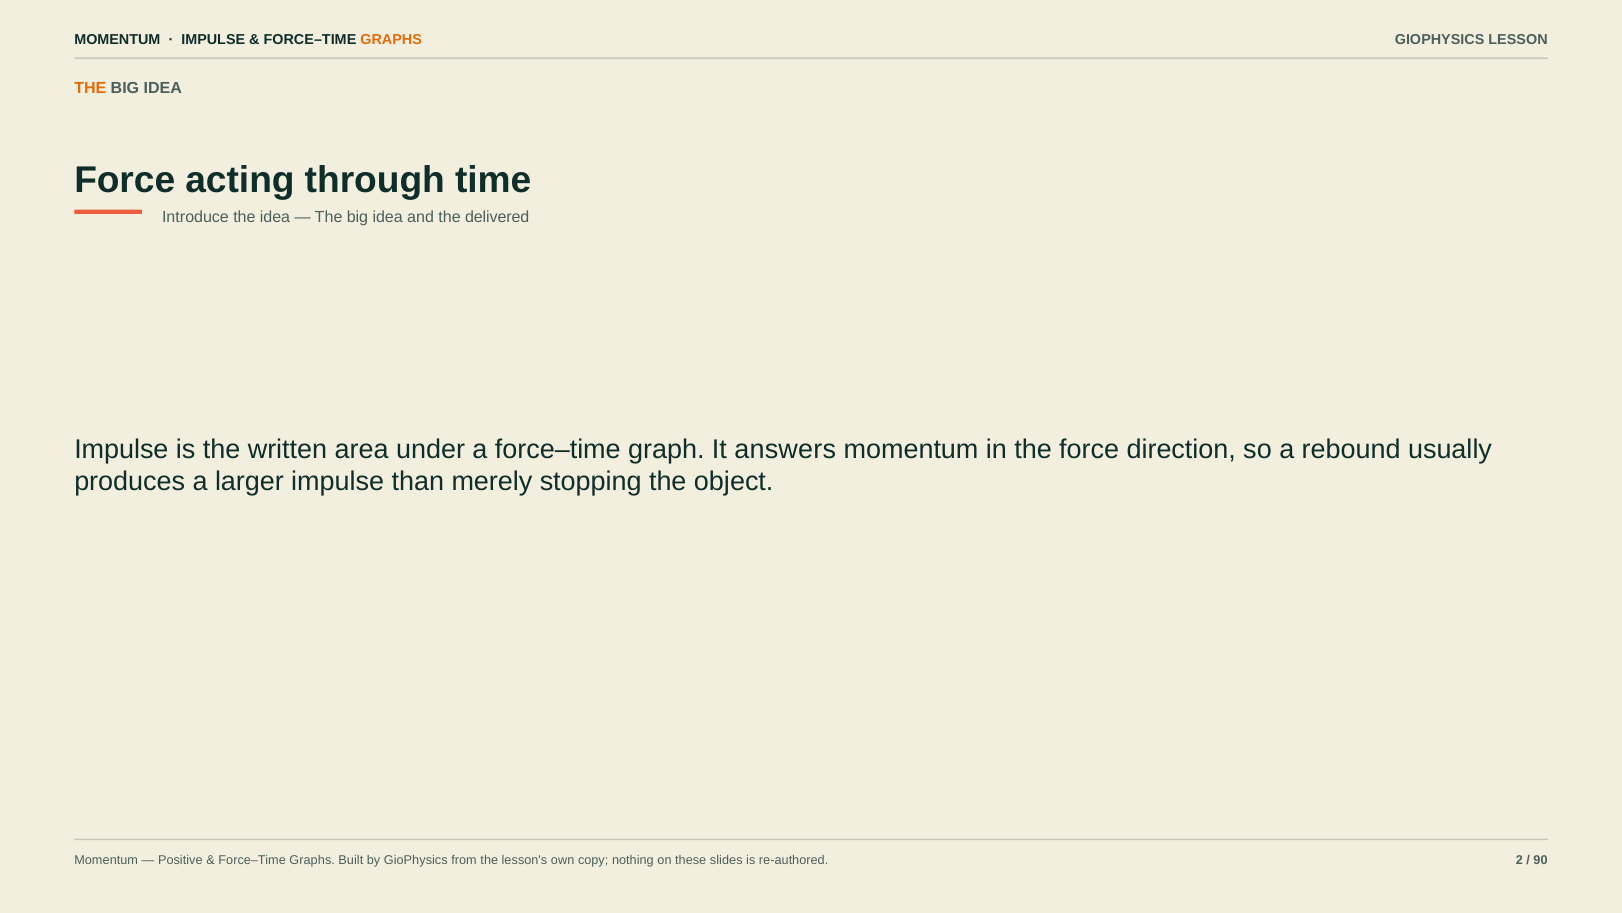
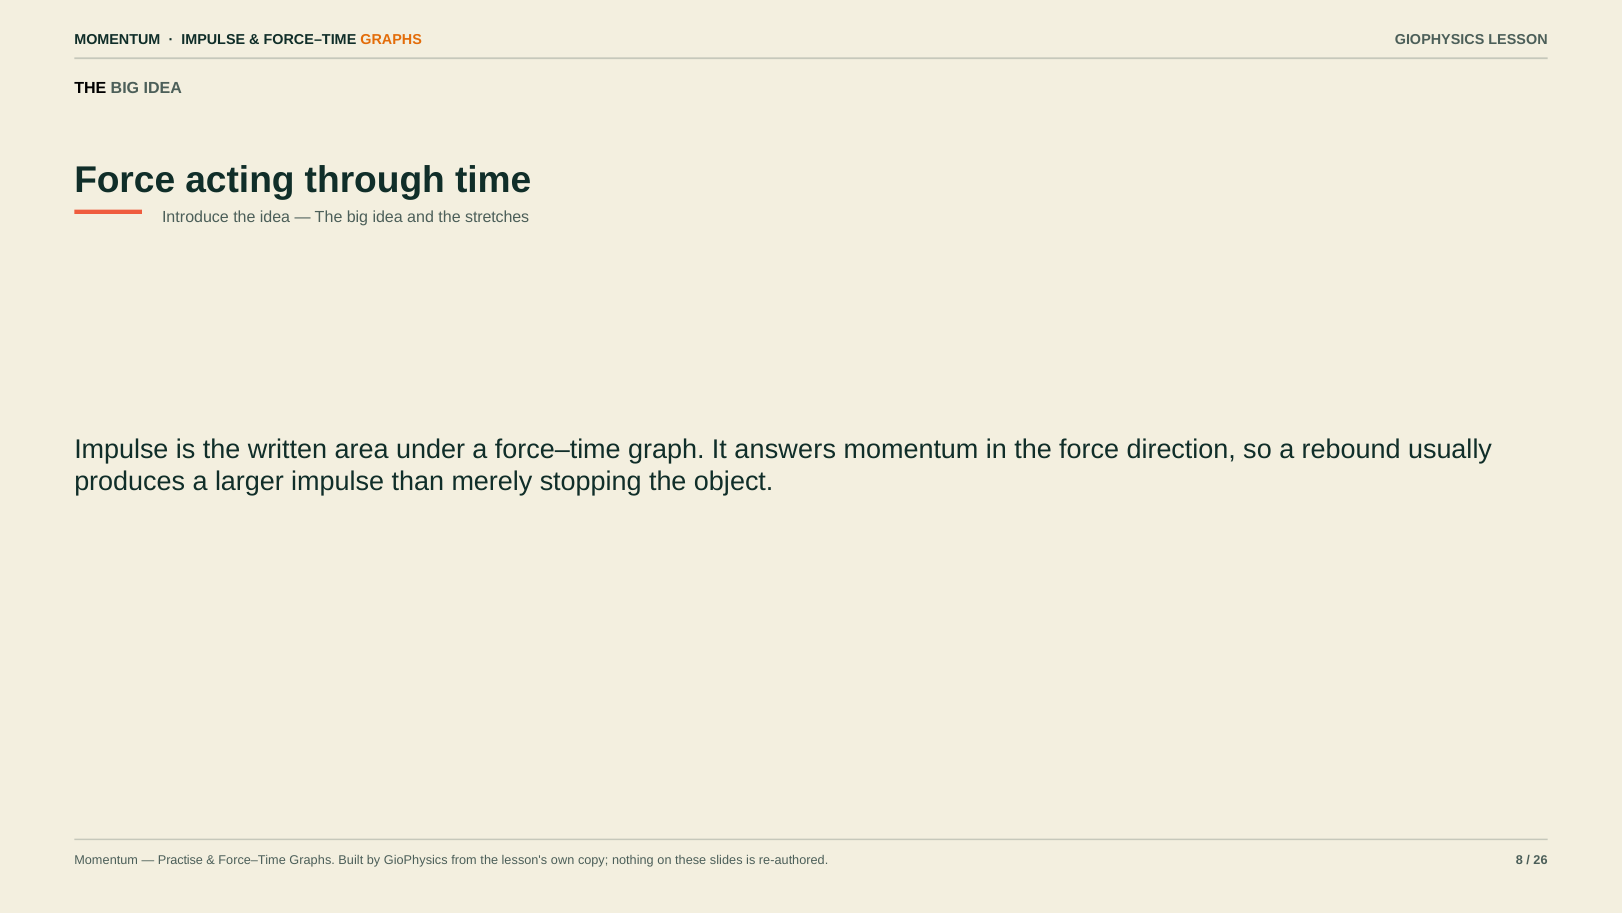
THE colour: orange -> black (90, 88)
delivered: delivered -> stretches (497, 217)
Positive: Positive -> Practise (180, 860)
2: 2 -> 8 (1519, 860)
90: 90 -> 26 (1540, 860)
